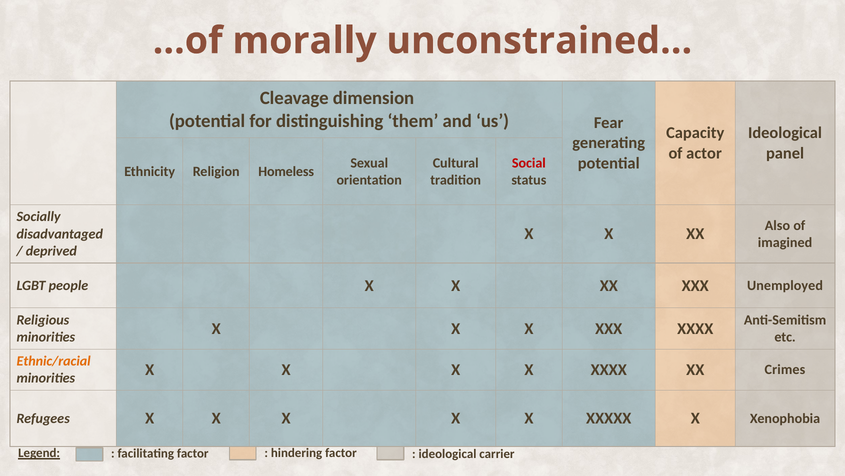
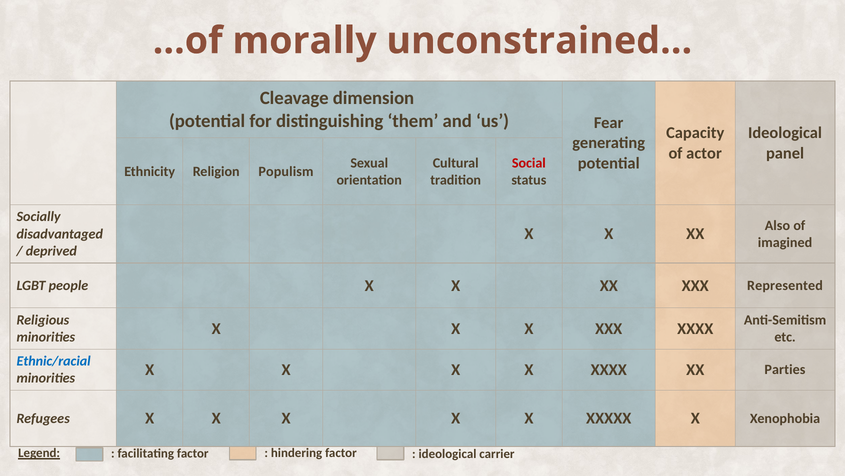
Homeless: Homeless -> Populism (286, 171)
Unemployed: Unemployed -> Represented (785, 285)
Ethnic/racial colour: orange -> blue (54, 361)
Crimes: Crimes -> Parties (785, 369)
